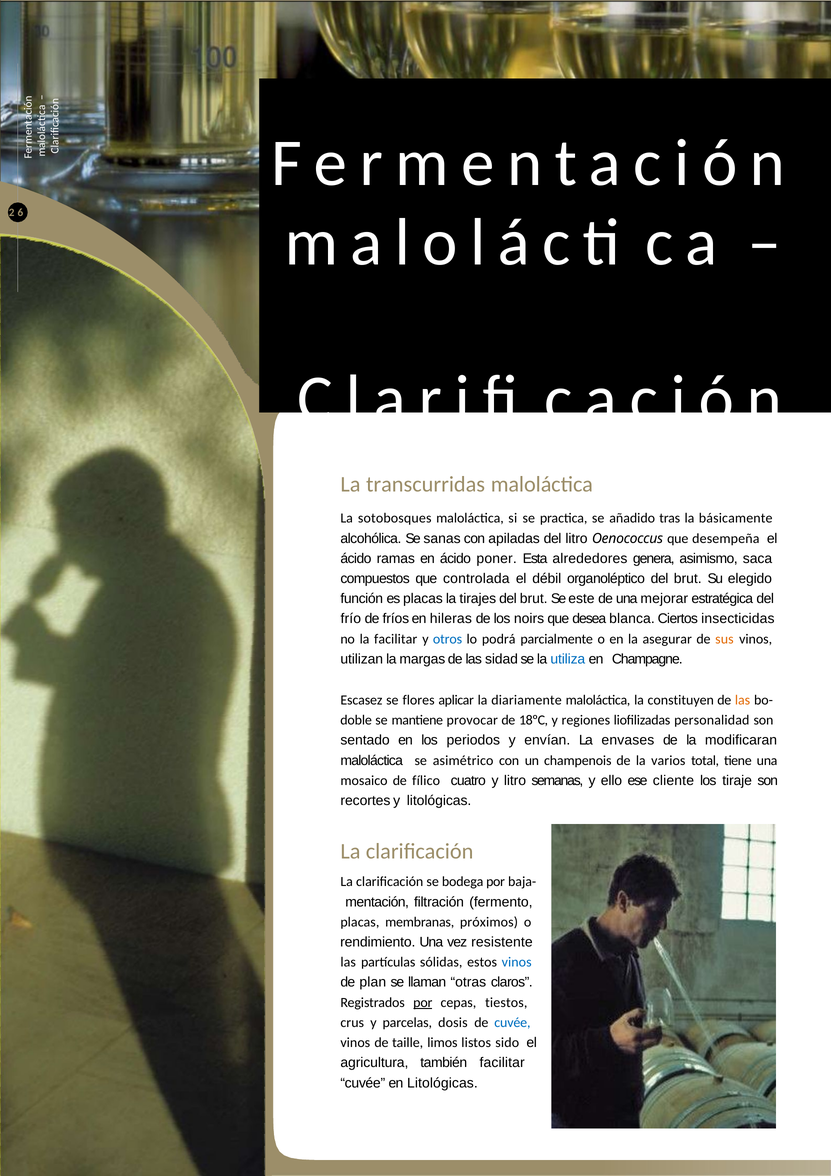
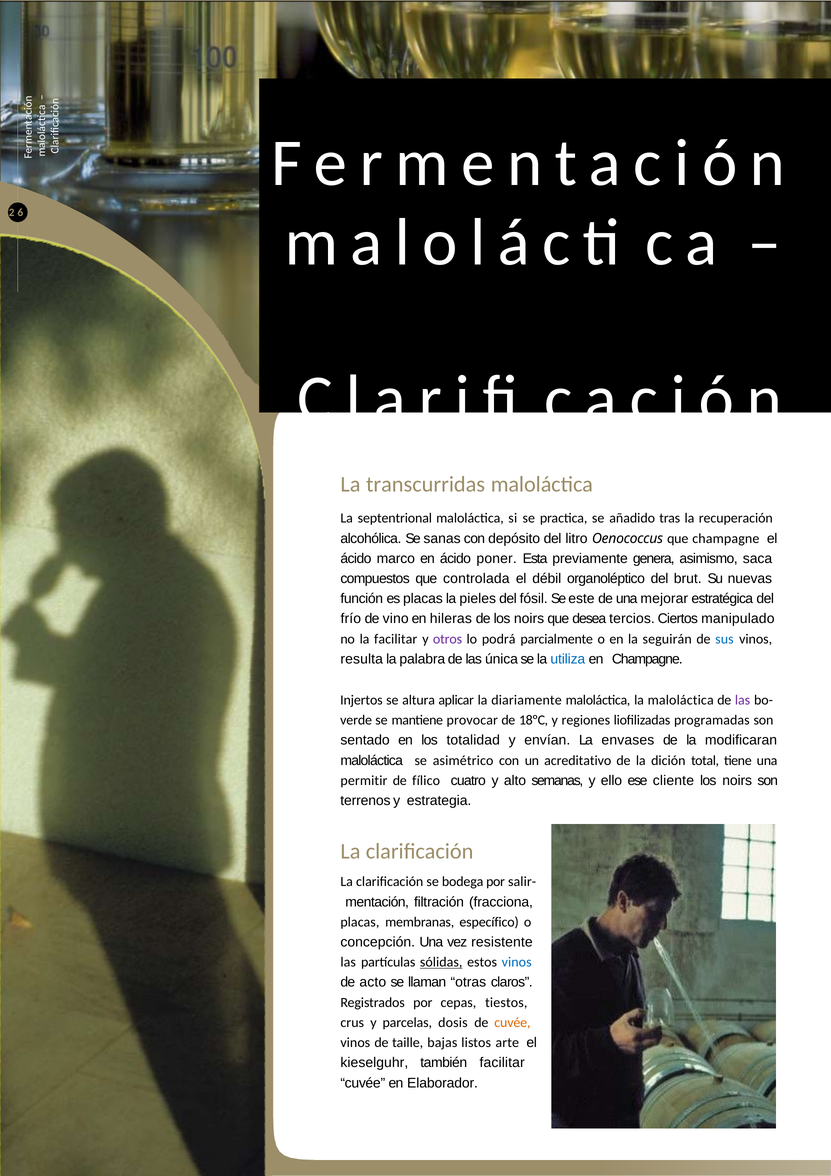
sotobosques: sotobosques -> septentrional (395, 518)
básicamente: básicamente -> recuperación (736, 518)
apiladas: apiladas -> depósito (514, 538)
que desempeña: desempeña -> champagne (726, 538)
ramas: ramas -> marco (396, 559)
alrededores: alrededores -> previamente (590, 559)
elegido: elegido -> nuevas (750, 579)
tirajes: tirajes -> pieles (478, 599)
brut: brut -> fósil (534, 599)
fríos: fríos -> vino (396, 619)
blanca: blanca -> tercios (632, 619)
insecticidas: insecticidas -> manipulado (738, 619)
otros colour: blue -> purple (448, 639)
asegurar: asegurar -> seguirán (667, 639)
sus colour: orange -> blue (724, 639)
utilizan: utilizan -> resulta (362, 659)
margas: margas -> palabra (422, 659)
sidad: sidad -> única (501, 659)
Escasez: Escasez -> Injertos (361, 700)
flores: flores -> altura (419, 700)
la constituyen: constituyen -> maloláctica (681, 700)
las colour: orange -> purple (743, 700)
doble: doble -> verde (356, 720)
personalidad: personalidad -> programadas (712, 720)
periodos: periodos -> totalidad (473, 740)
champenois: champenois -> acreditativo (578, 760)
varios: varios -> dición (668, 760)
mosaico: mosaico -> permitir (364, 781)
y litro: litro -> alto (515, 781)
tiraje: tiraje -> noirs (737, 781)
recortes: recortes -> terrenos (365, 801)
y litológicas: litológicas -> estrategia (439, 801)
baja-: baja- -> salir- (522, 882)
fermento: fermento -> fracciona (501, 902)
próximos: próximos -> específico (489, 922)
rendimiento: rendimiento -> concepción (378, 942)
sólidas underline: none -> present (441, 962)
plan: plan -> acto (373, 982)
por underline: present -> none (423, 1002)
cuvée colour: blue -> orange (512, 1023)
limos: limos -> bajas (442, 1043)
sido: sido -> arte (507, 1043)
agricultura: agricultura -> kieselguhr (374, 1063)
en Litológicas: Litológicas -> Elaborador (443, 1083)
